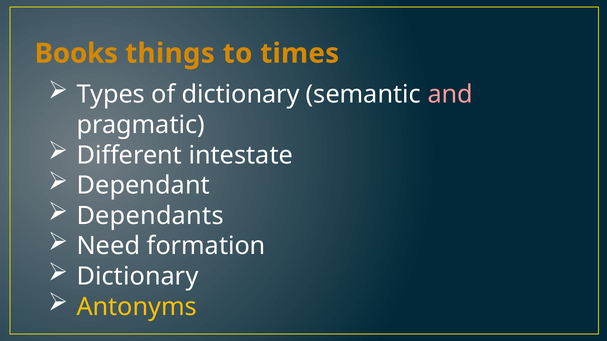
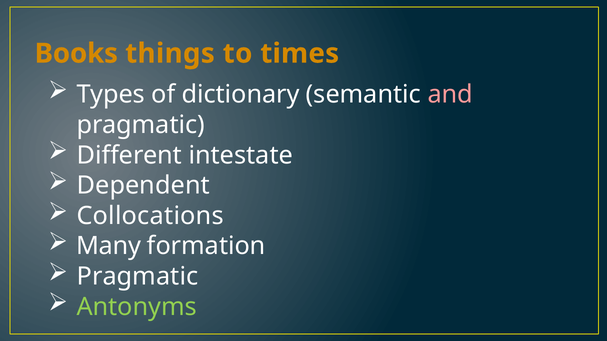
Dependant: Dependant -> Dependent (143, 186)
Dependants: Dependants -> Collocations (150, 216)
Need: Need -> Many (109, 246)
Dictionary: Dictionary -> Pragmatic (138, 277)
Antonyms colour: yellow -> light green (137, 307)
